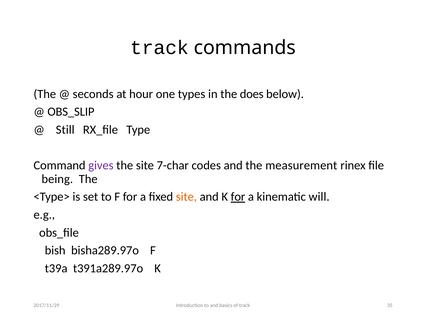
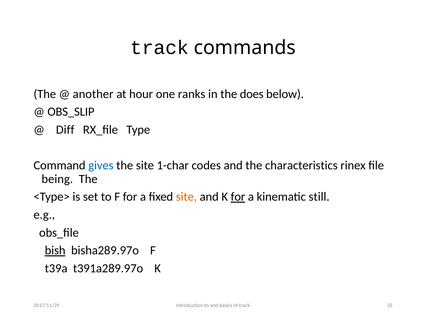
seconds: seconds -> another (93, 94)
types: types -> ranks (192, 94)
Still: Still -> Diff (65, 130)
gives colour: purple -> blue (101, 165)
7-char: 7-char -> 1-char (173, 165)
measurement: measurement -> characteristics (301, 165)
will: will -> still (319, 197)
bish underline: none -> present (55, 250)
